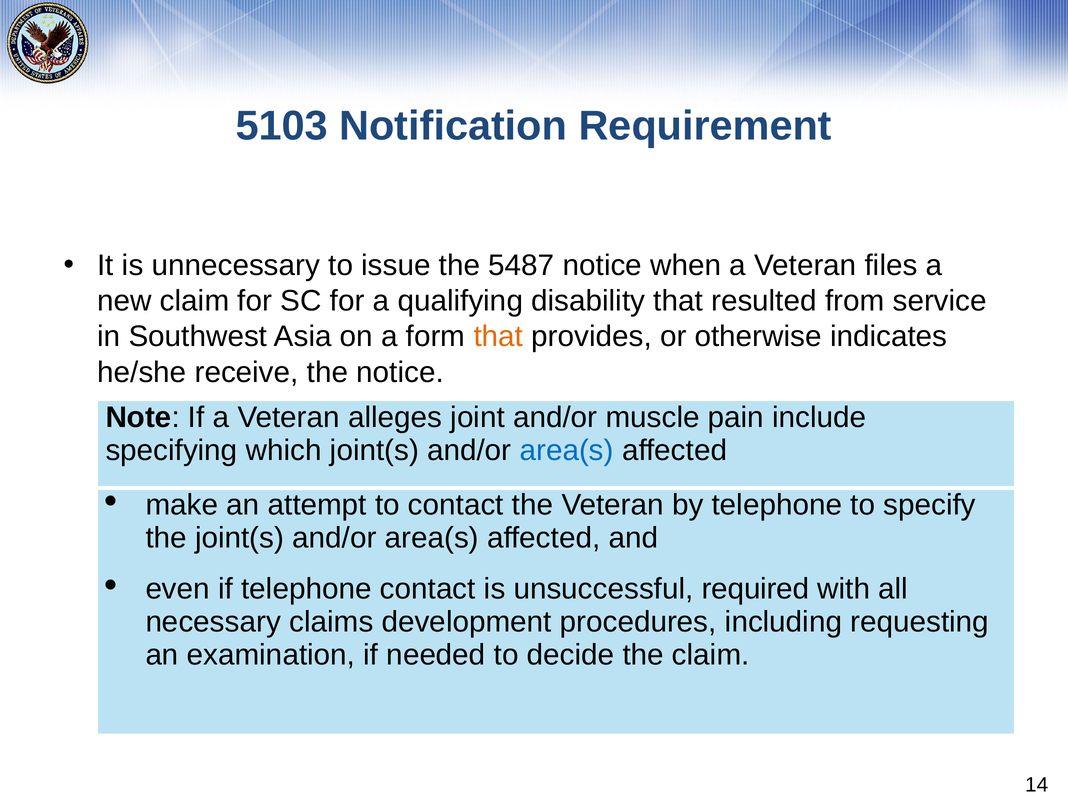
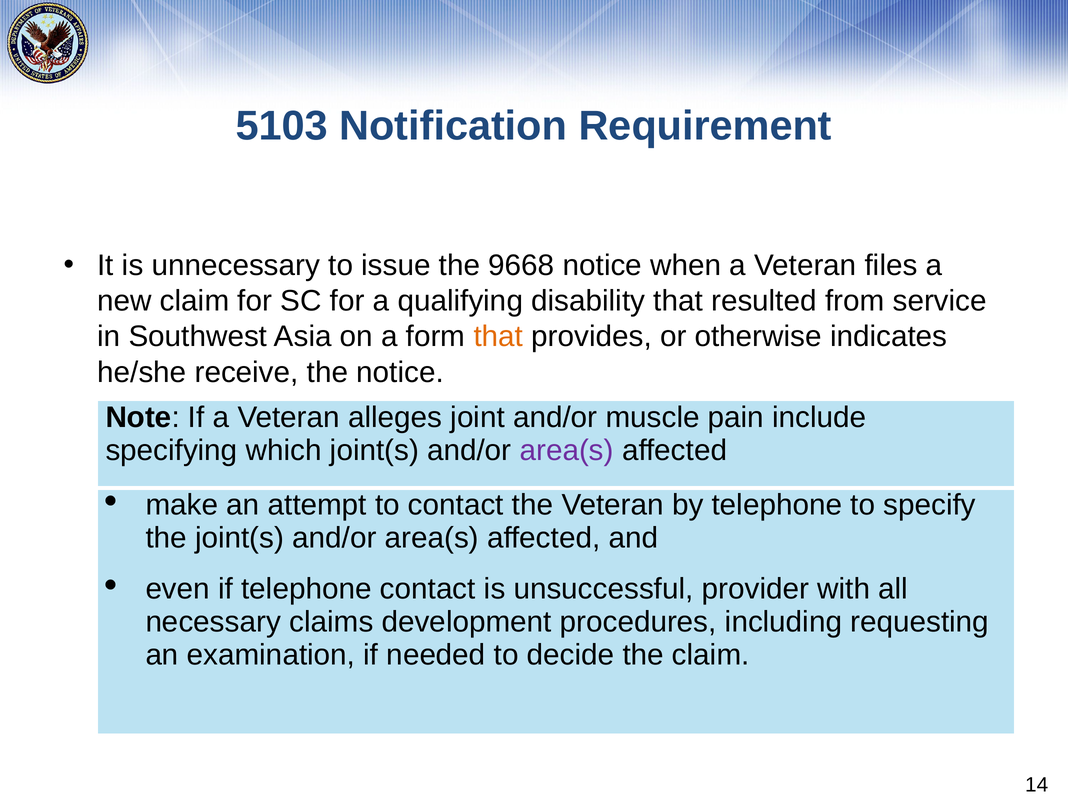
5487: 5487 -> 9668 (521, 265)
area(s colour: blue -> purple (567, 451)
required: required -> provider (755, 589)
